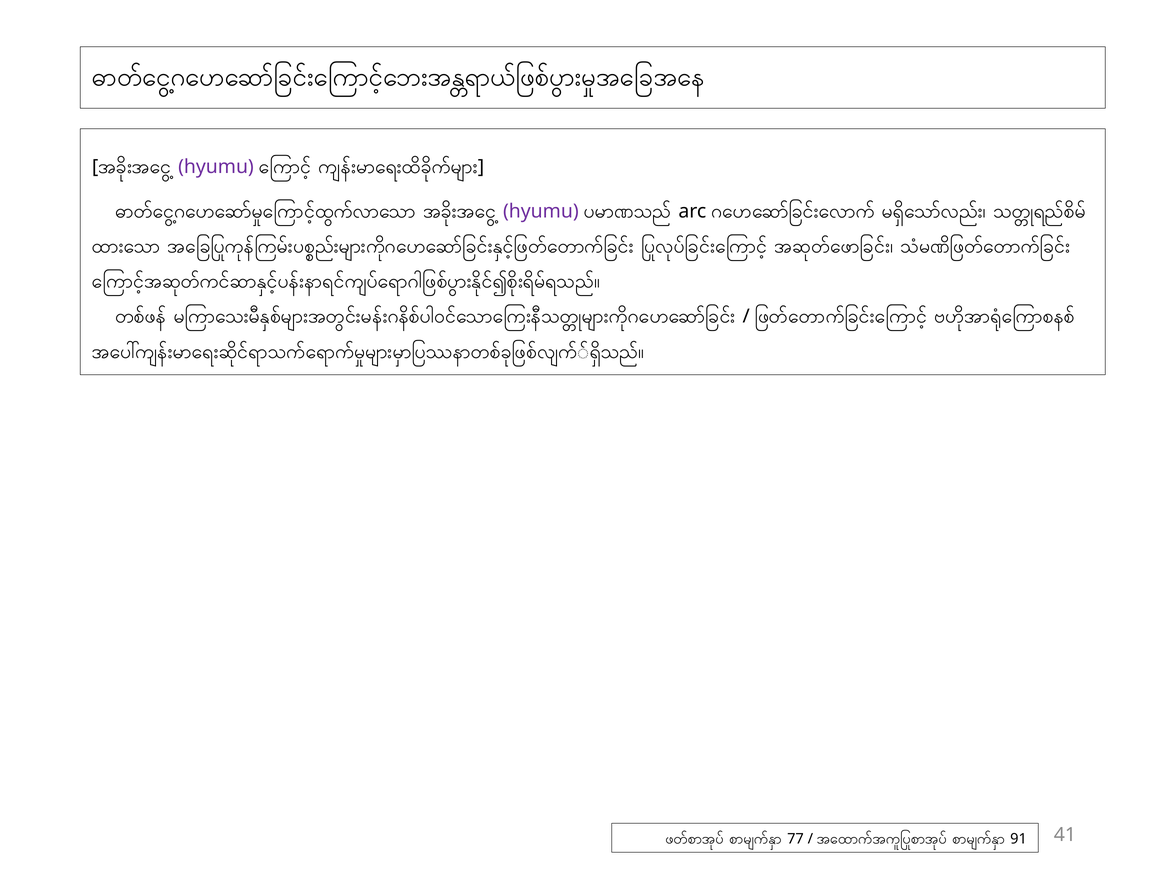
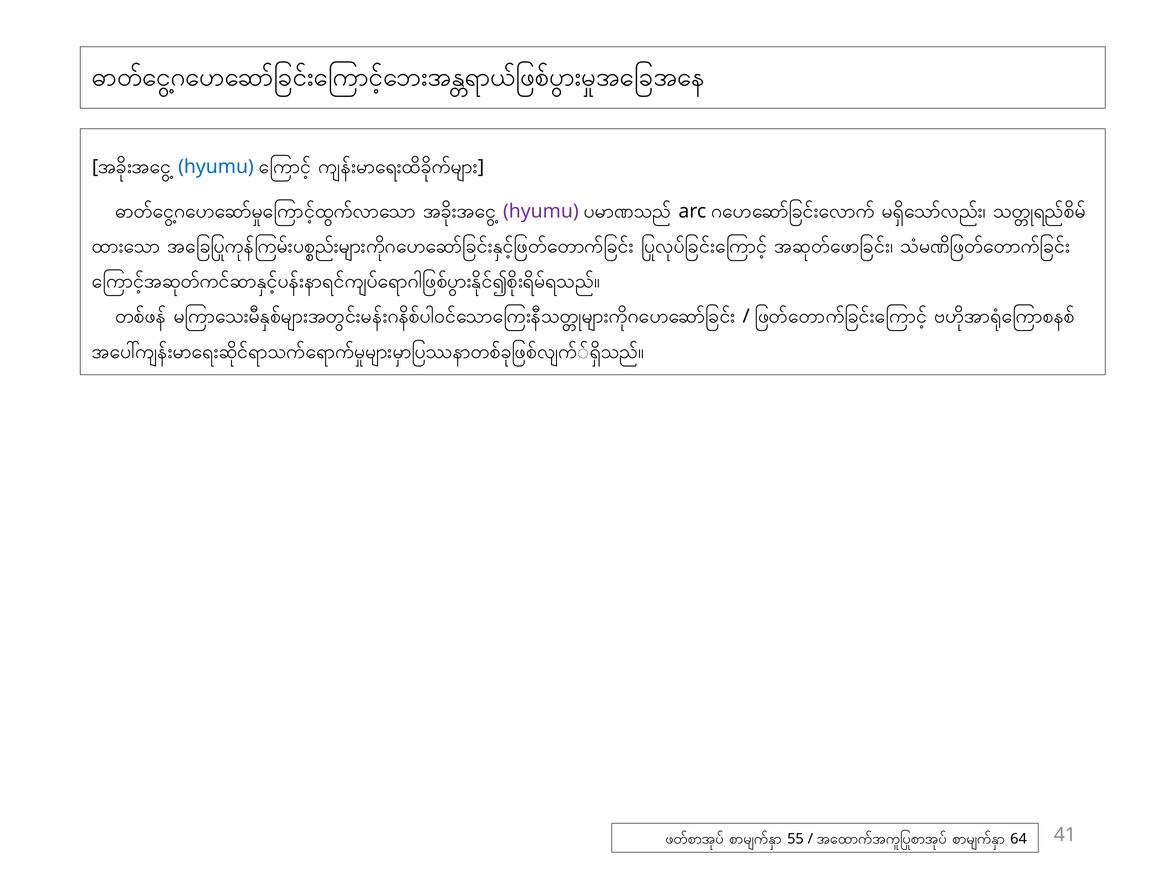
hyumu colour: purple -> blue (216, 167)
77: 77 -> 55 (795, 839)
91: 91 -> 64 (1019, 839)
